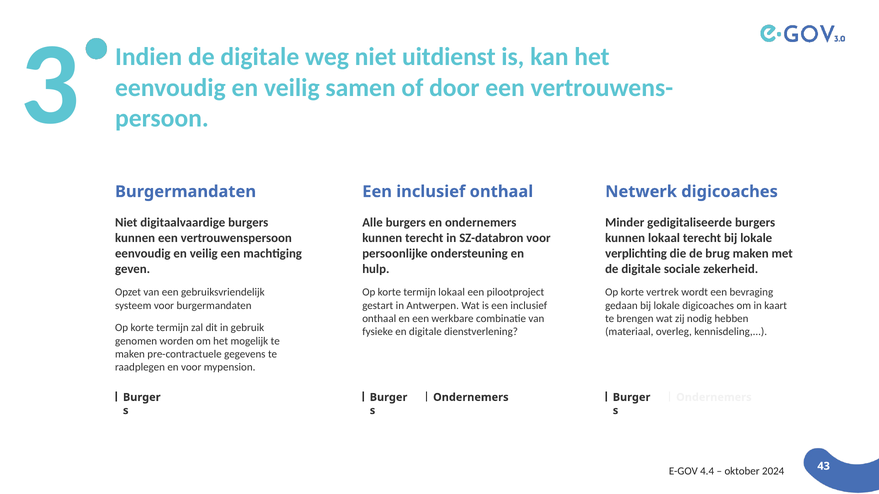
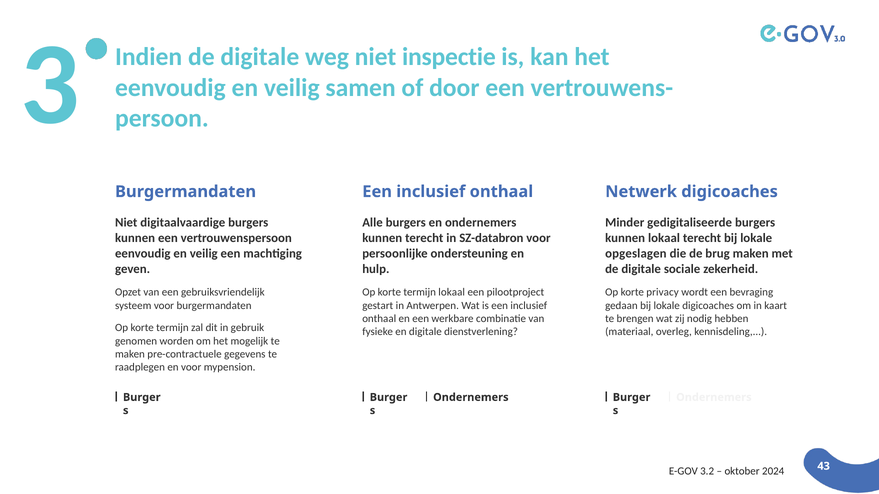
uitdienst: uitdienst -> inspectie (449, 57)
verplichting: verplichting -> opgeslagen (636, 254)
vertrek: vertrek -> privacy (663, 292)
4.4: 4.4 -> 3.2 (707, 471)
